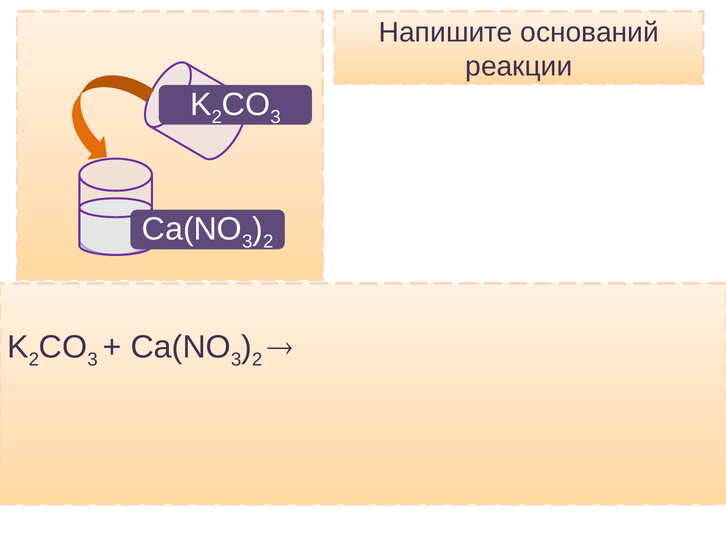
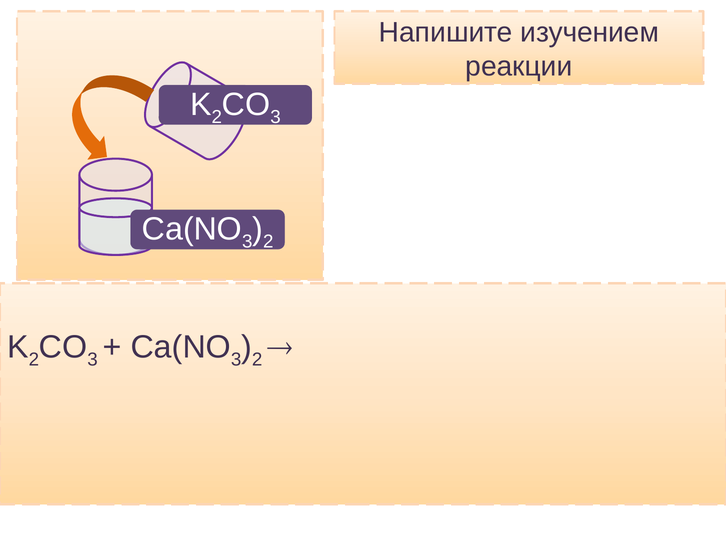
оснований: оснований -> изучением (590, 33)
